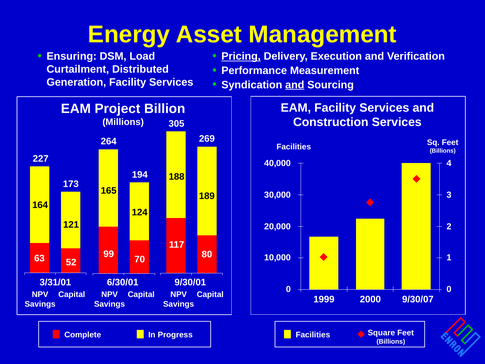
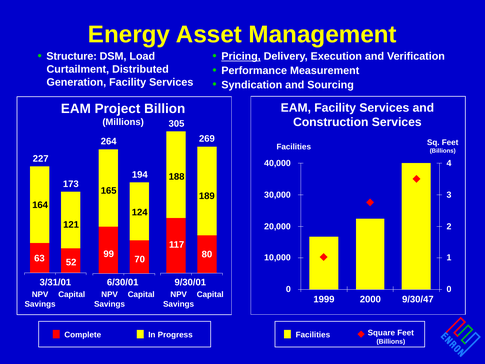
Ensuring: Ensuring -> Structure (72, 56)
and underline: present -> none (295, 85)
9/30/07: 9/30/07 -> 9/30/47 (418, 299)
